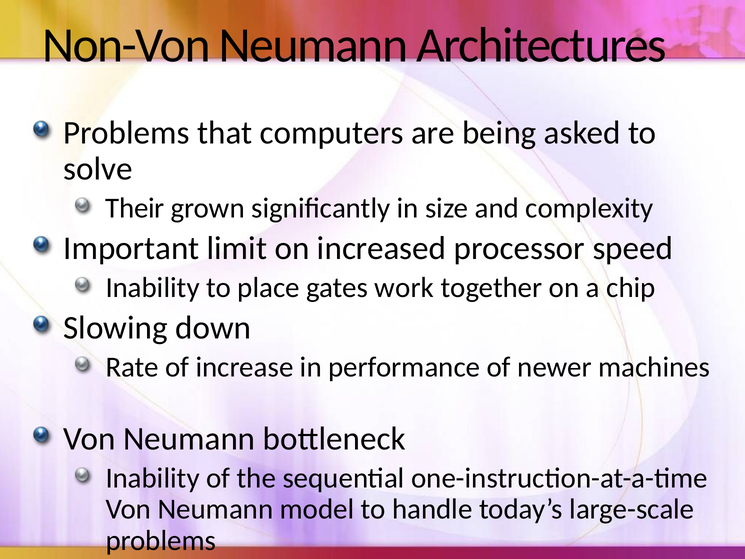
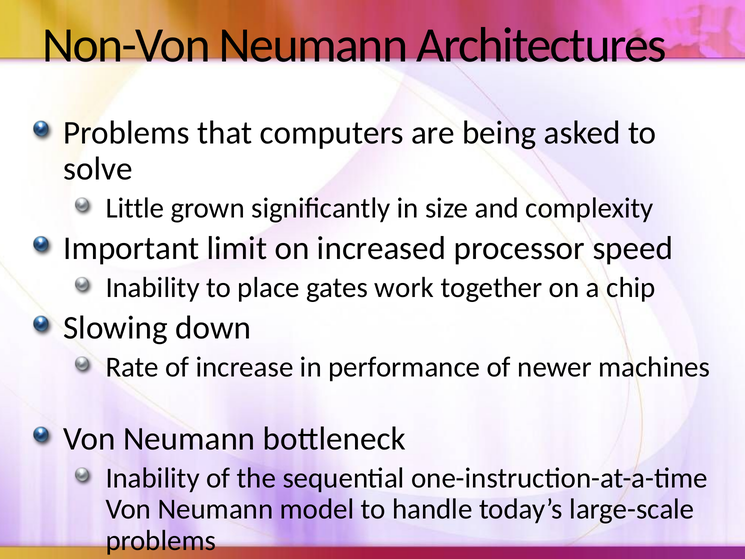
Their: Their -> Little (135, 208)
